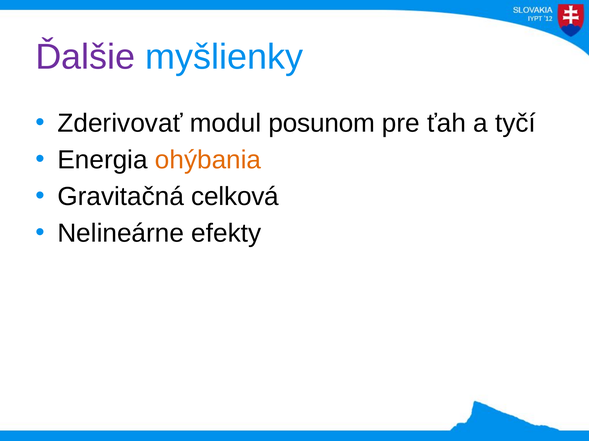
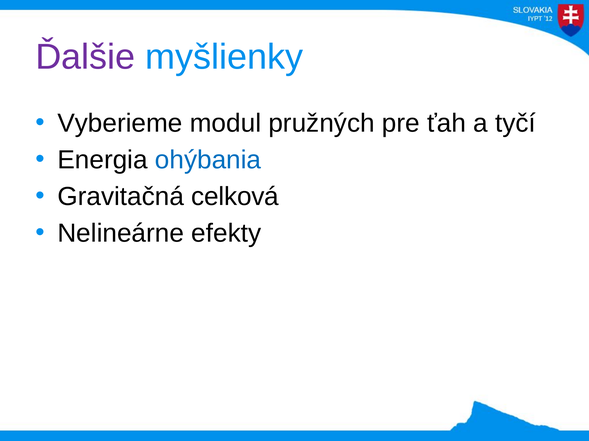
Zderivovať: Zderivovať -> Vyberieme (120, 124)
posunom: posunom -> pružných (322, 124)
ohýbania colour: orange -> blue (208, 160)
